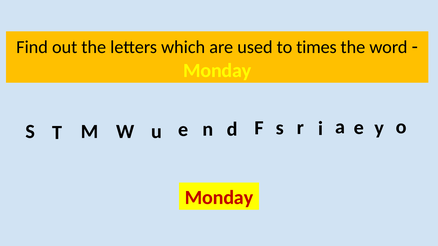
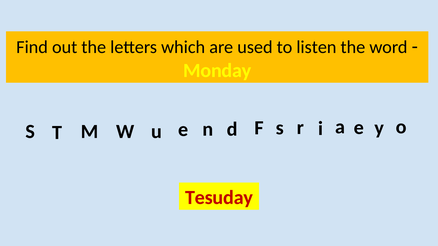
times: times -> listen (316, 47)
Monday: Monday -> Tesuday (219, 198)
